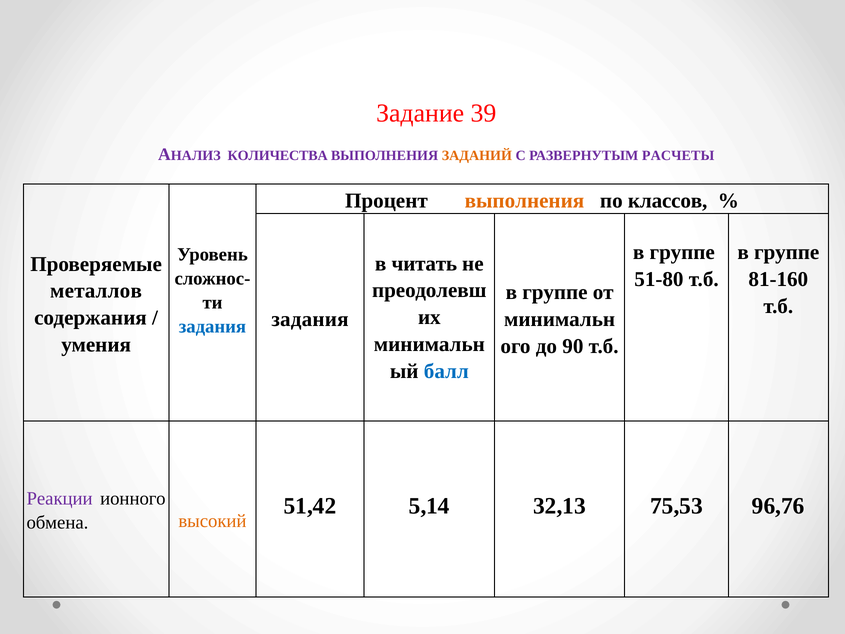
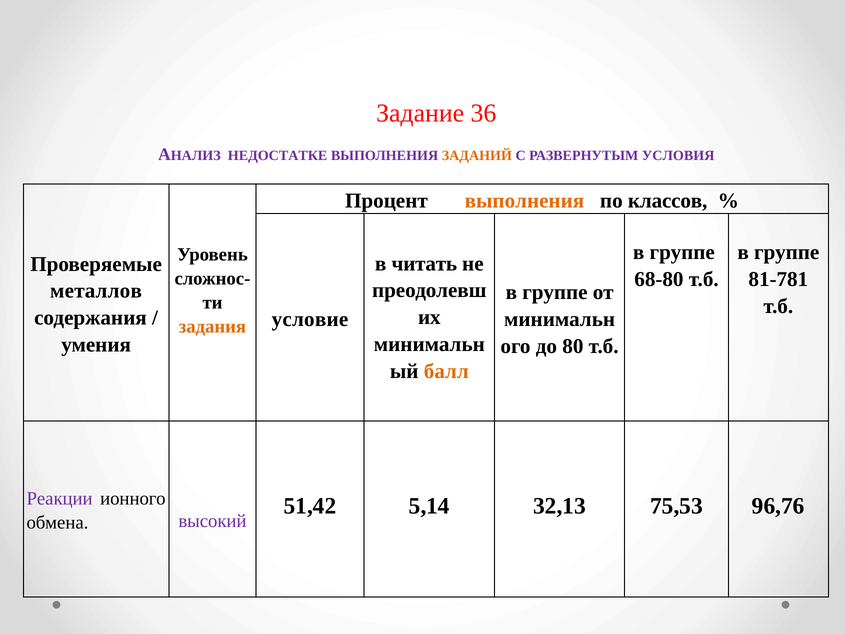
39: 39 -> 36 (483, 113)
КОЛИЧЕСТВА: КОЛИЧЕСТВА -> НЕДОСТАТКЕ (278, 155)
РАСЧЕТЫ: РАСЧЕТЫ -> УСЛОВИЯ (678, 155)
51-80: 51-80 -> 68-80 (659, 279)
81-160: 81-160 -> 81-781 (778, 279)
задания: задания -> условие (310, 319)
задания colour: blue -> orange (212, 327)
90: 90 -> 80 (573, 346)
балл colour: blue -> orange (446, 371)
высокий colour: orange -> purple (212, 521)
